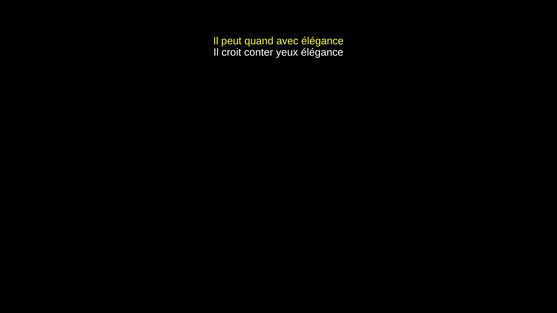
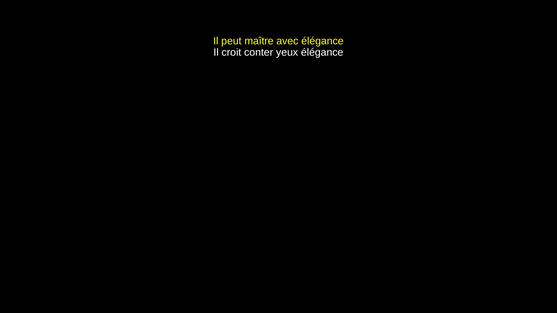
quand: quand -> maître (259, 41)
